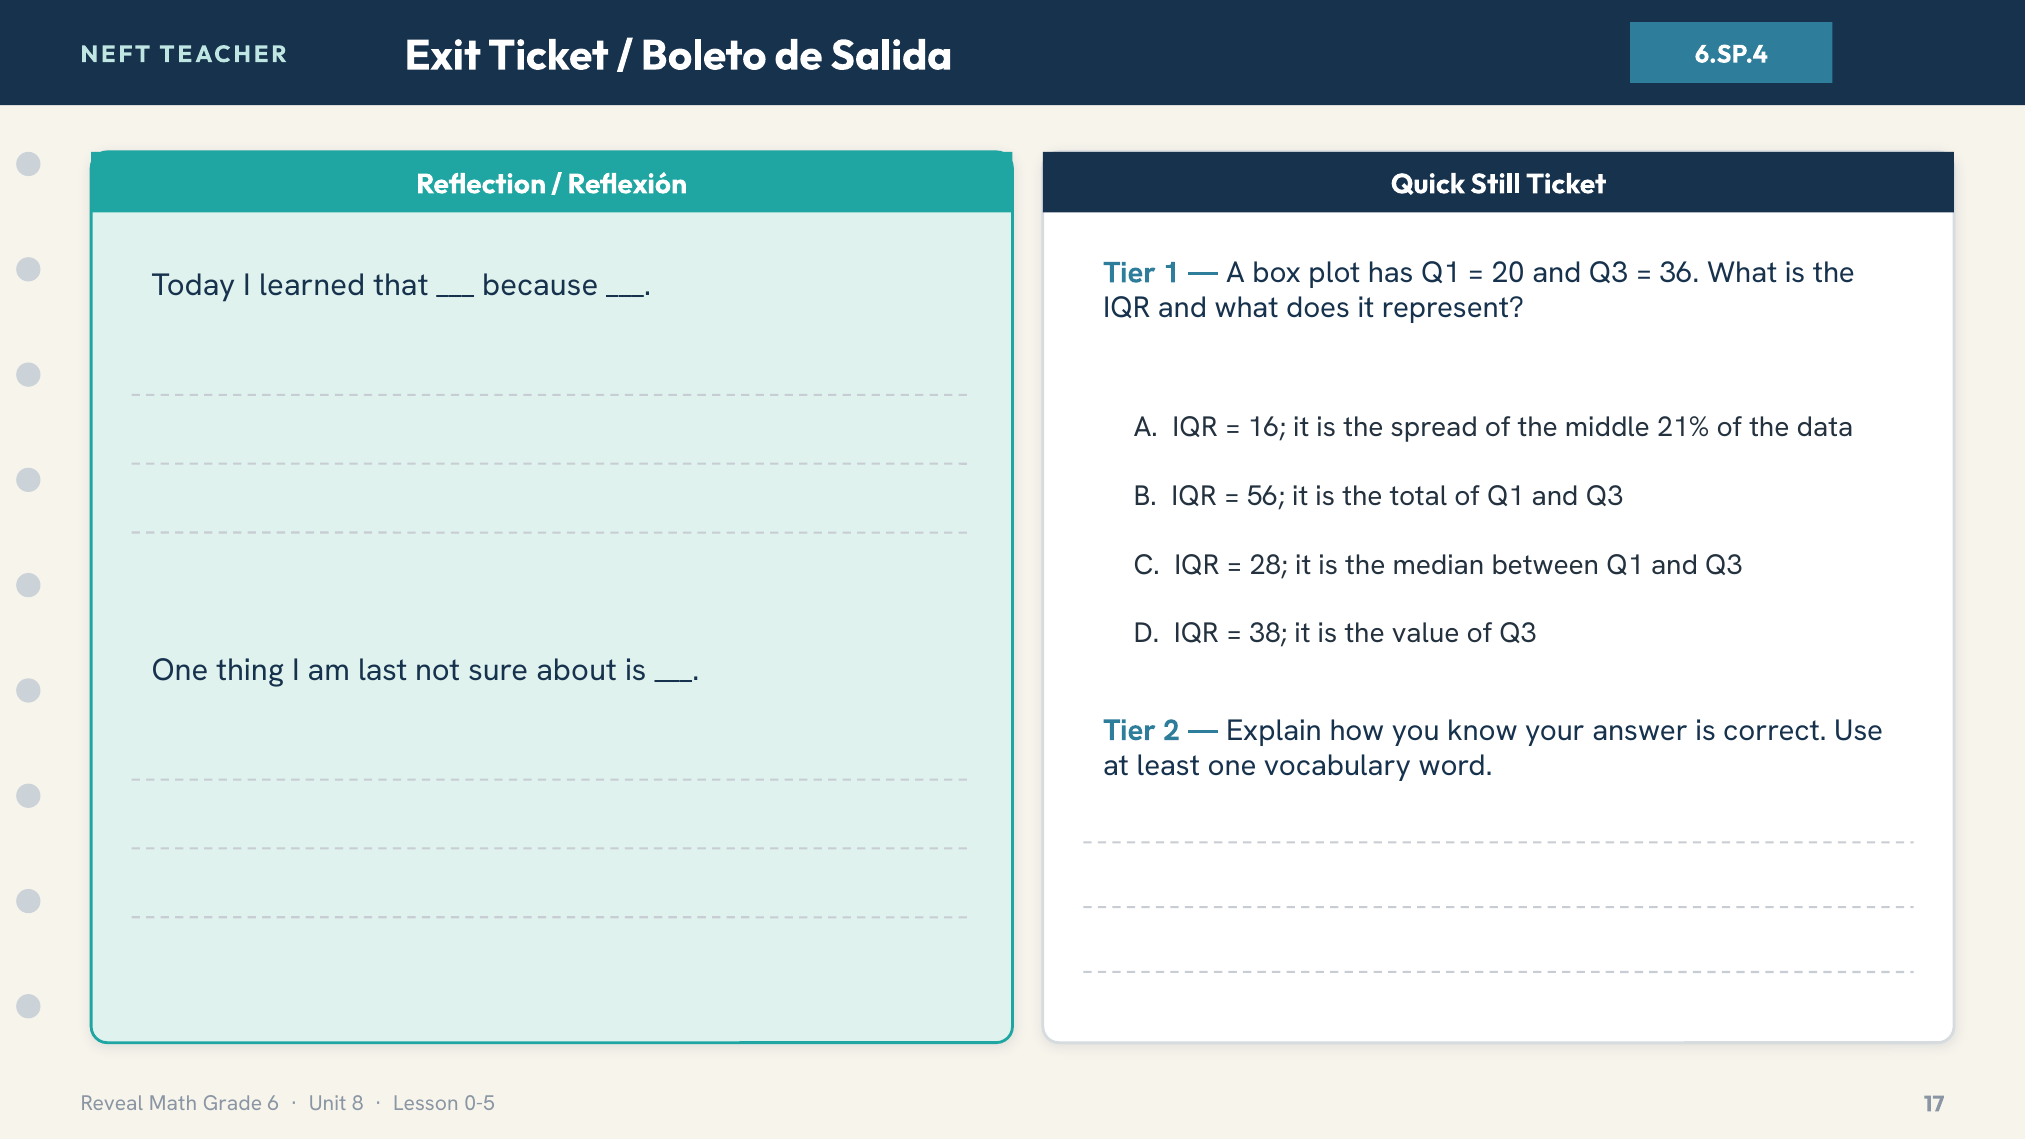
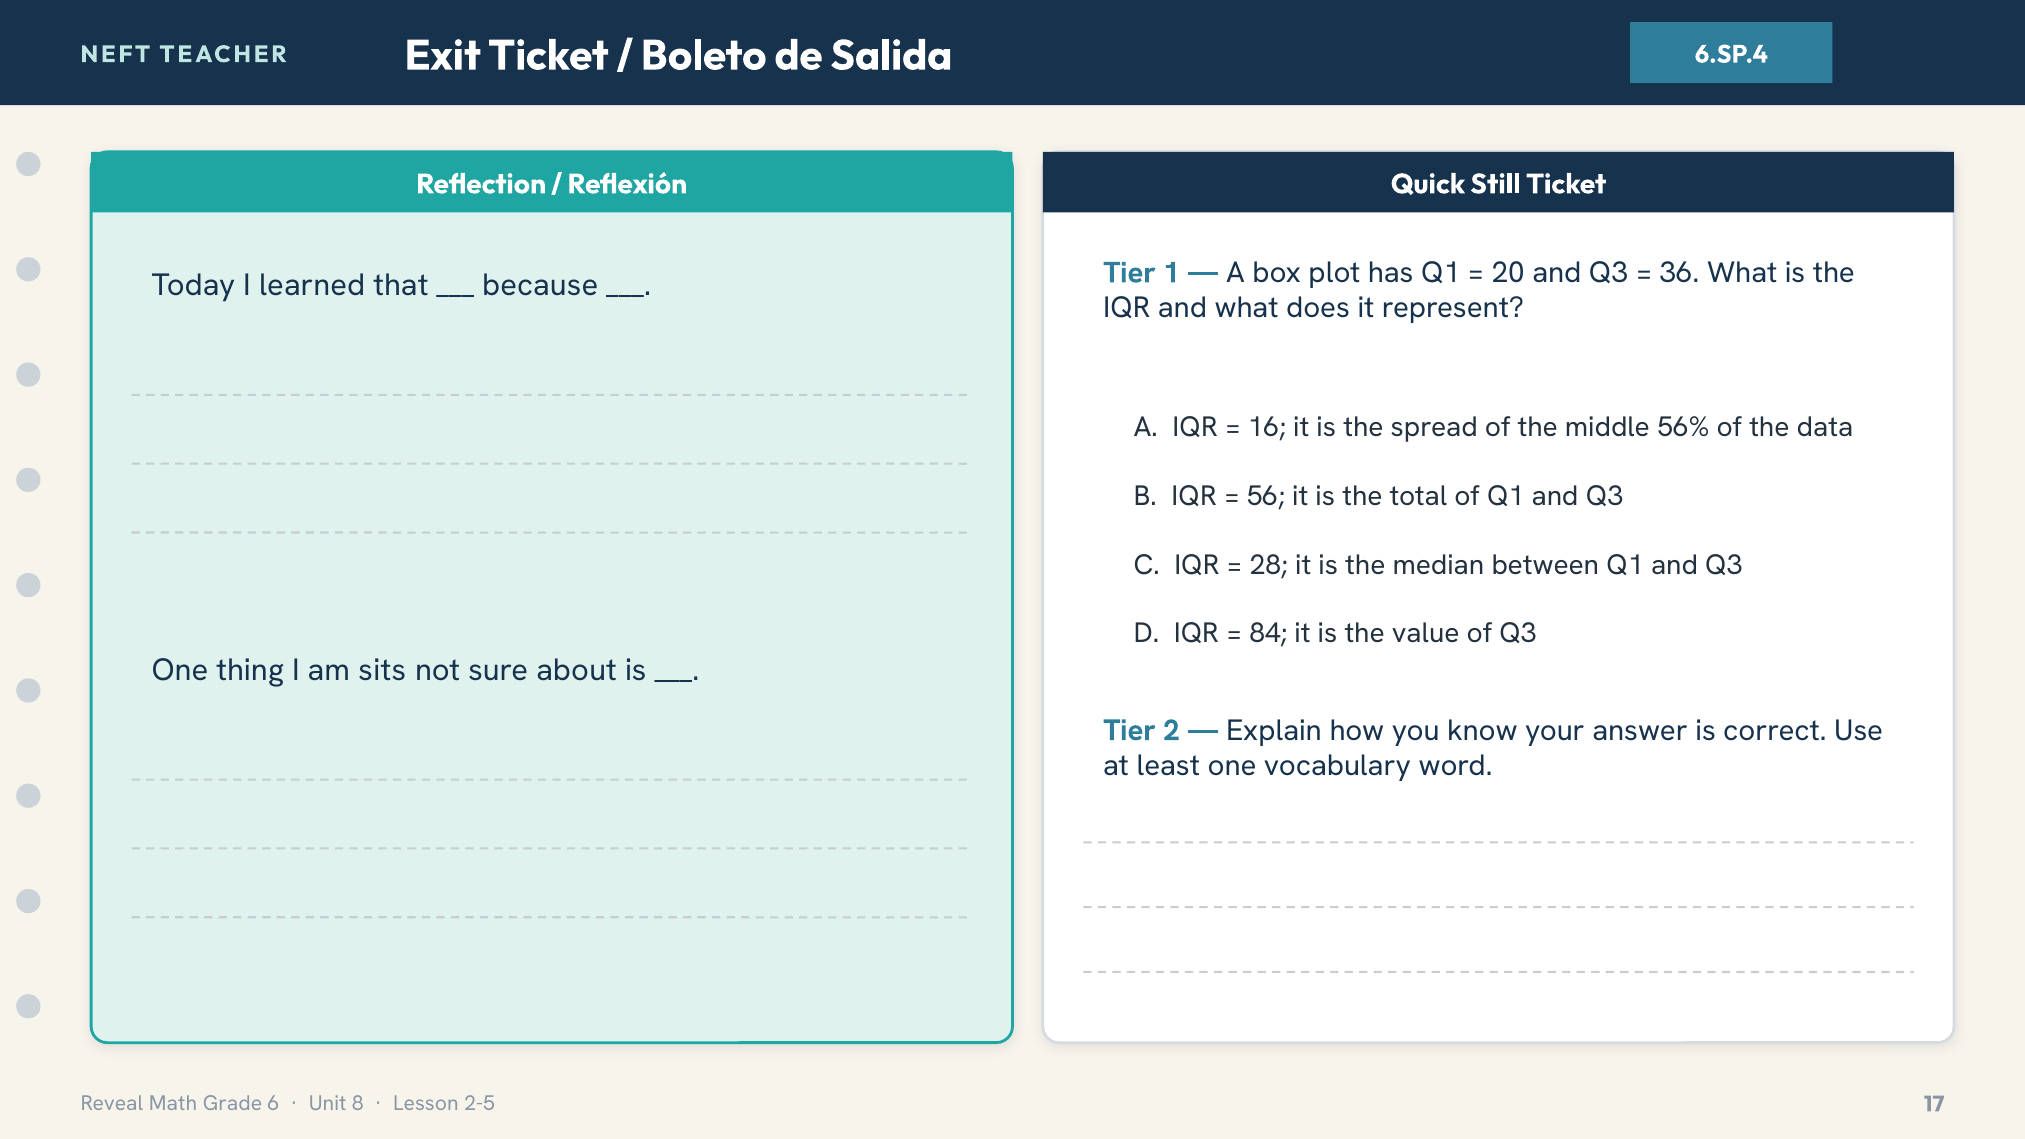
21%: 21% -> 56% (1684, 427)
38: 38 -> 84 (1268, 634)
last: last -> sits (382, 670)
0-5: 0-5 -> 2-5 (480, 1104)
